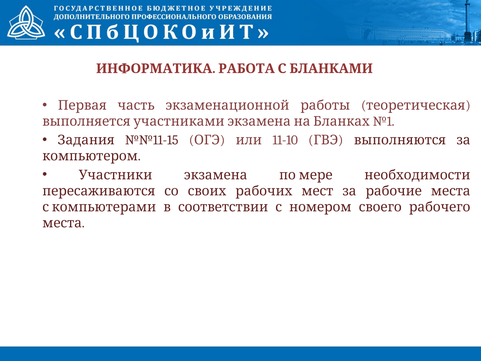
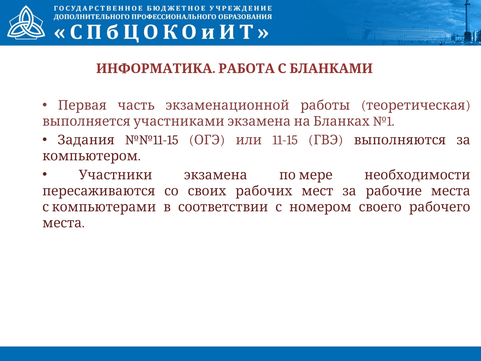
11-10: 11-10 -> 11-15 (285, 140)
